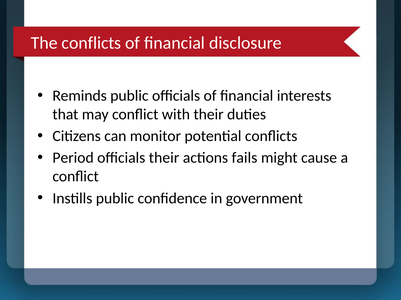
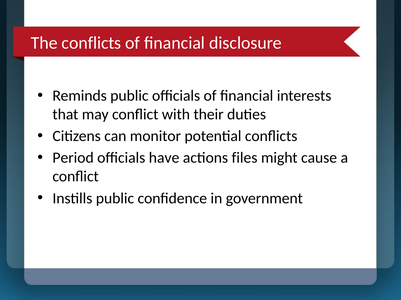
officials their: their -> have (164, 158)
fails: fails -> files (245, 158)
